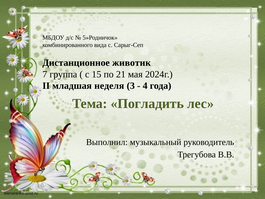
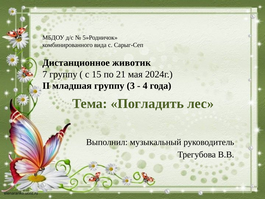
7 группа: группа -> группу (63, 74)
младшая неделя: неделя -> группу (109, 86)
